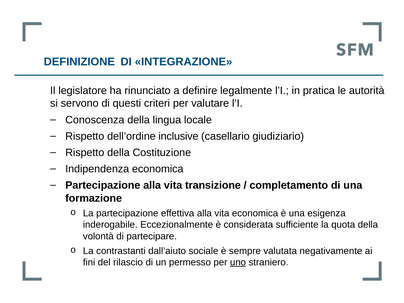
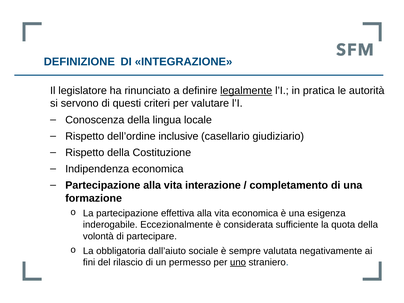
legalmente underline: none -> present (246, 91)
transizione: transizione -> interazione (213, 185)
contrastanti: contrastanti -> obbligatoria (121, 251)
